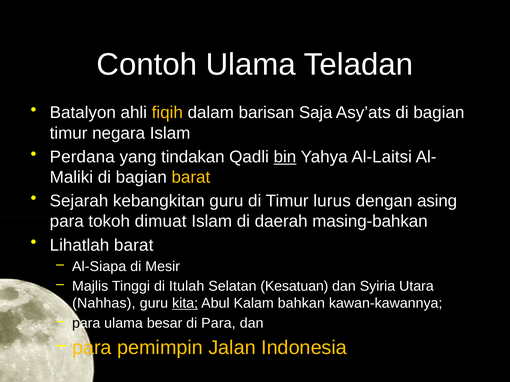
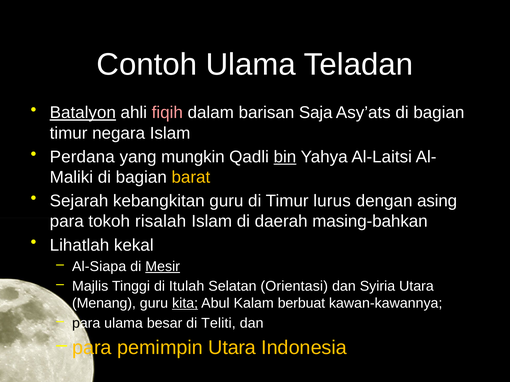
Batalyon underline: none -> present (83, 113)
fiqih colour: yellow -> pink (167, 113)
tindakan: tindakan -> mungkin (193, 157)
dimuat: dimuat -> risalah (161, 222)
Lihatlah barat: barat -> kekal (134, 245)
Mesir underline: none -> present (163, 267)
Kesatuan: Kesatuan -> Orientasi (294, 287)
Nahhas: Nahhas -> Menang (104, 304)
bahkan: bahkan -> berbuat (301, 304)
di Para: Para -> Teliti (218, 323)
pemimpin Jalan: Jalan -> Utara (232, 348)
